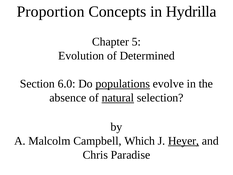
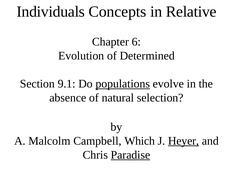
Proportion: Proportion -> Individuals (51, 12)
Hydrilla: Hydrilla -> Relative (191, 12)
5: 5 -> 6 (136, 42)
6.0: 6.0 -> 9.1 (67, 84)
natural underline: present -> none (118, 98)
Paradise underline: none -> present (131, 155)
